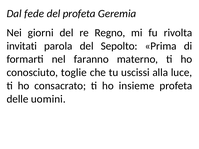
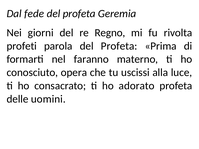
invitati: invitati -> profeti (22, 46)
parola del Sepolto: Sepolto -> Profeta (119, 46)
toglie: toglie -> opera (74, 73)
insieme: insieme -> adorato (137, 86)
